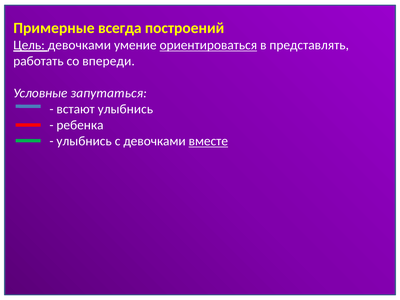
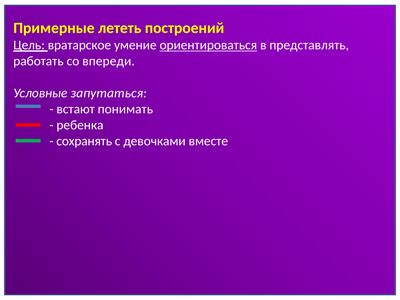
всегда: всегда -> лететь (120, 28)
Цель девочками: девочками -> вратарское (79, 45)
встают улыбнись: улыбнись -> понимать (125, 109)
улыбнись: улыбнись -> сохранять (84, 141)
вместе underline: present -> none (208, 141)
